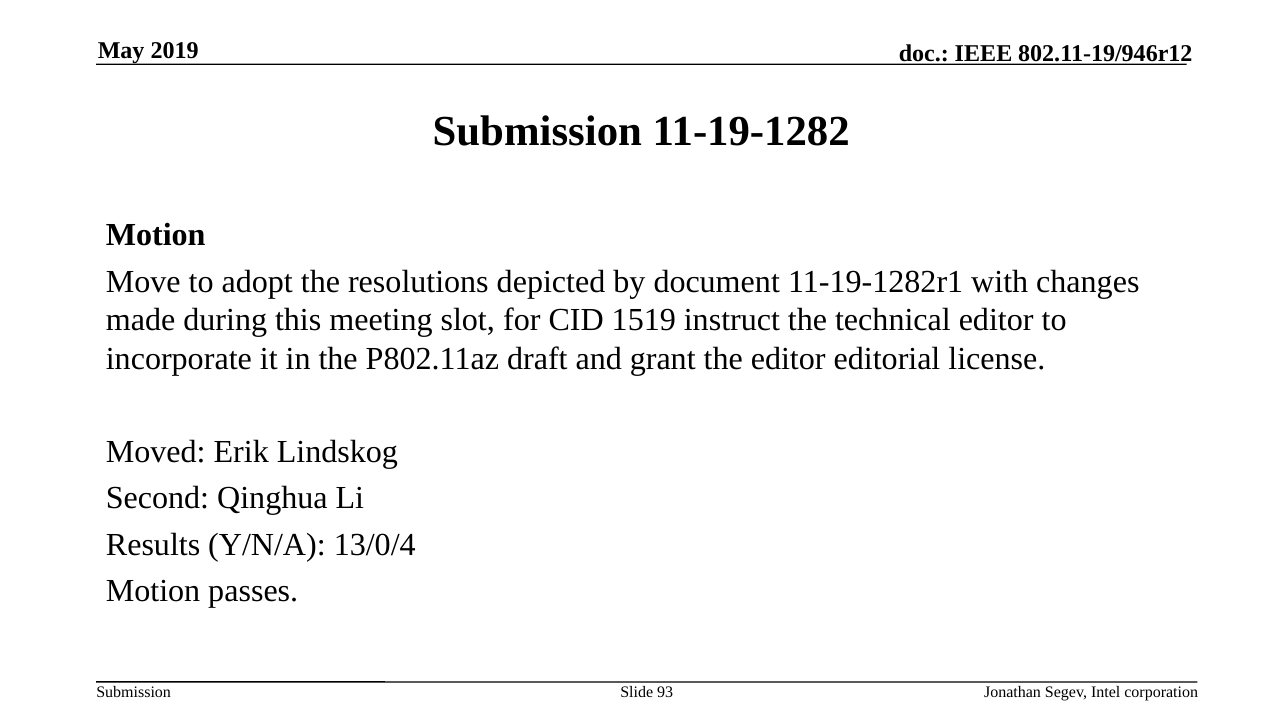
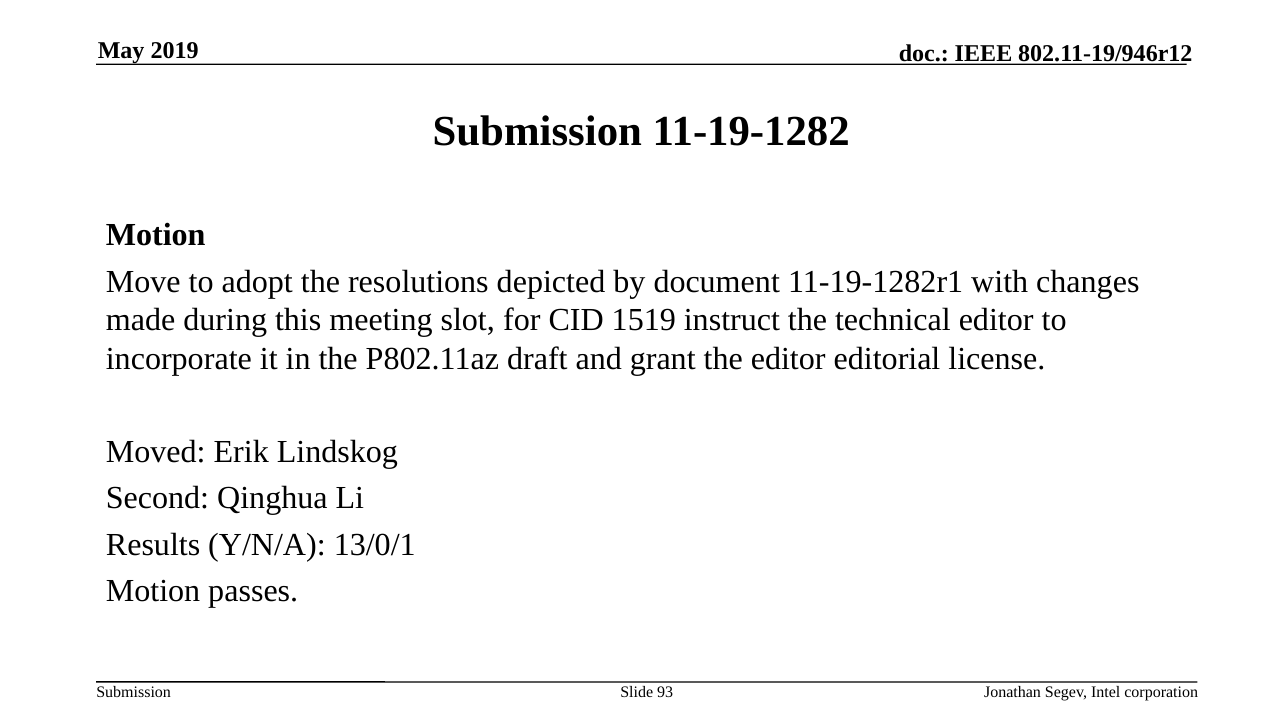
13/0/4: 13/0/4 -> 13/0/1 (375, 544)
